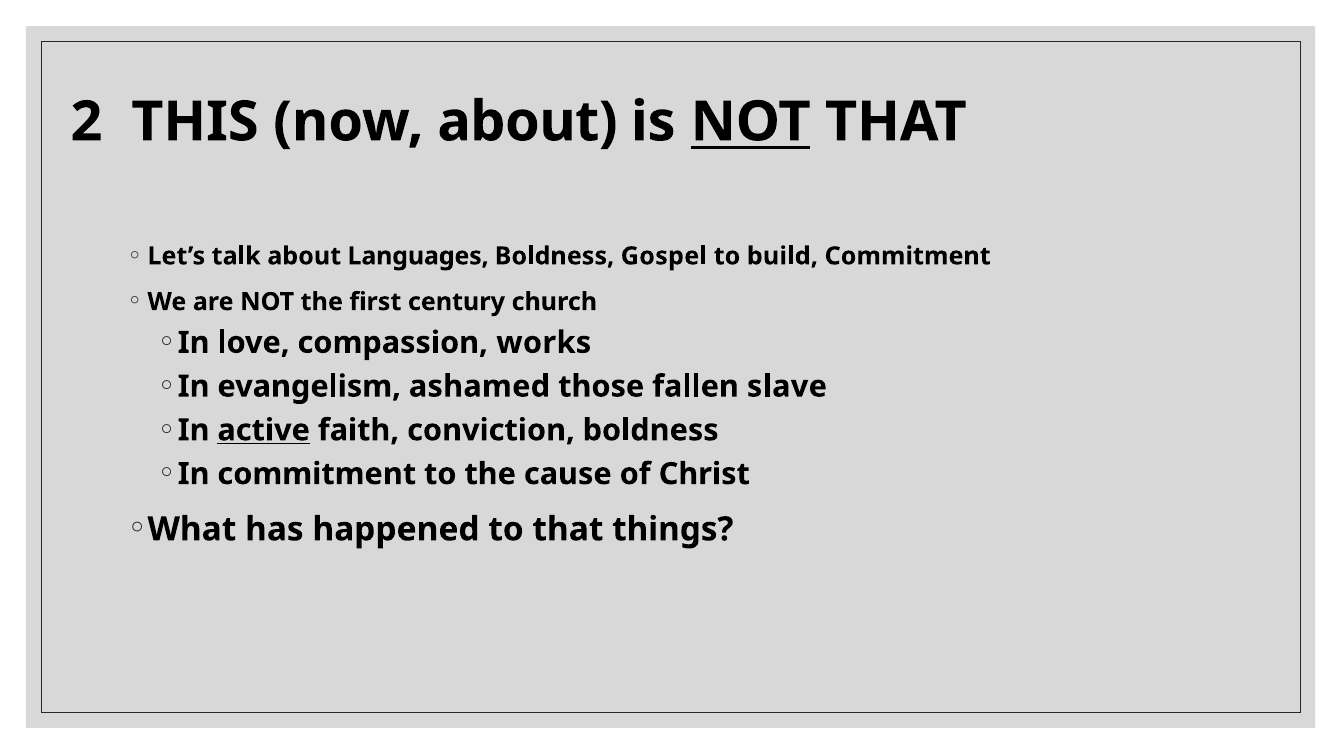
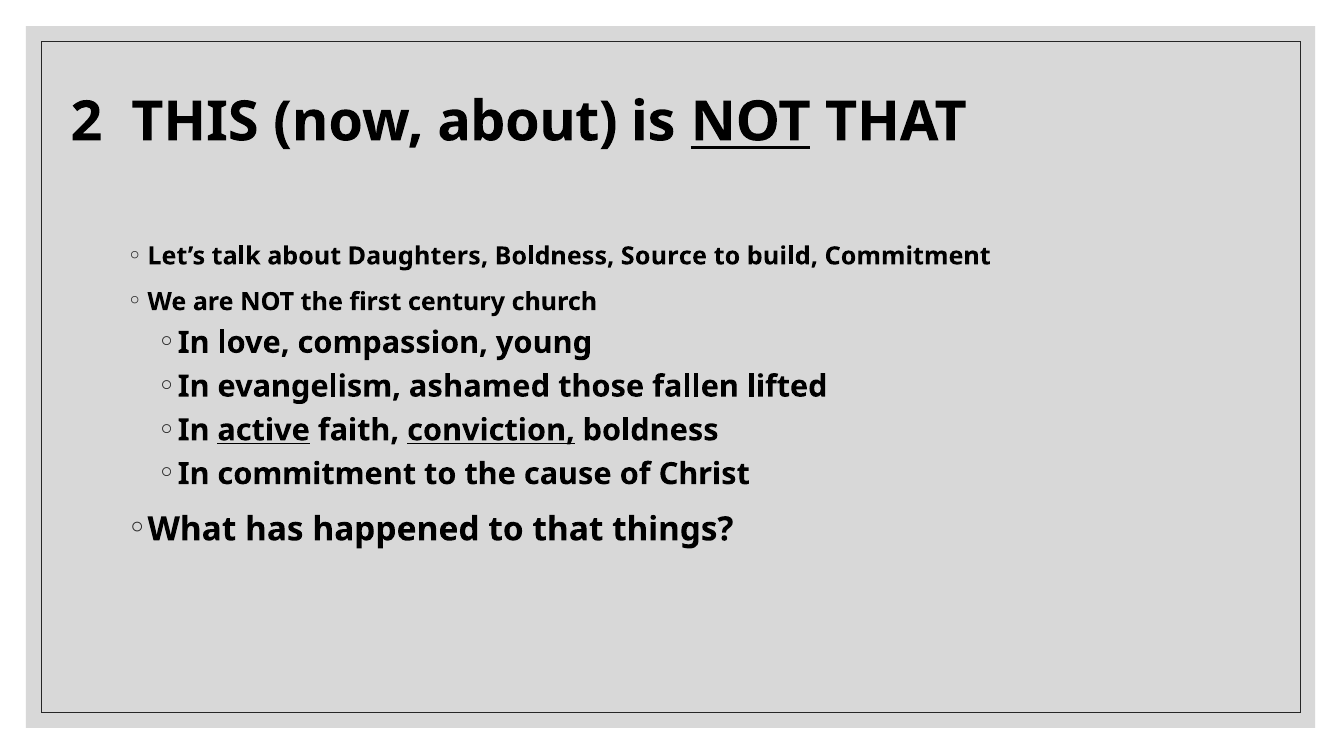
Languages: Languages -> Daughters (418, 256)
Gospel: Gospel -> Source (664, 256)
works: works -> young (544, 343)
slave: slave -> lifted (787, 387)
conviction underline: none -> present (491, 430)
